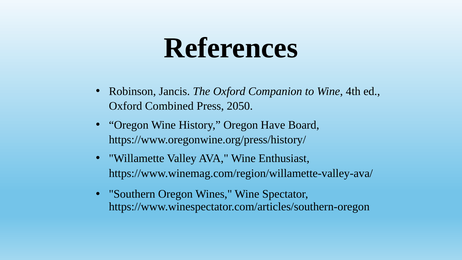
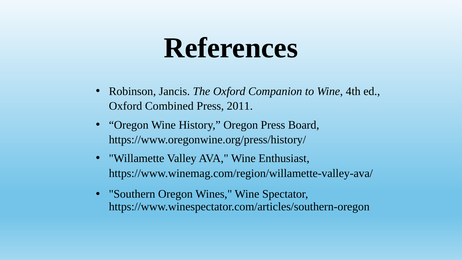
2050: 2050 -> 2011 (240, 106)
Oregon Have: Have -> Press (273, 125)
